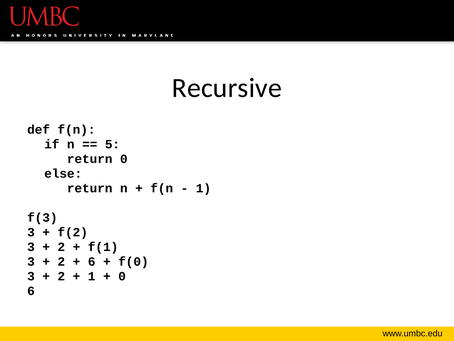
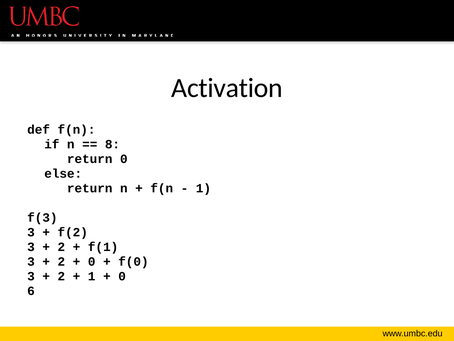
Recursive: Recursive -> Activation (227, 88)
5: 5 -> 8 (112, 144)
6: 6 -> 0 (92, 261)
